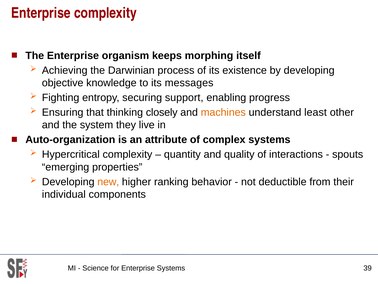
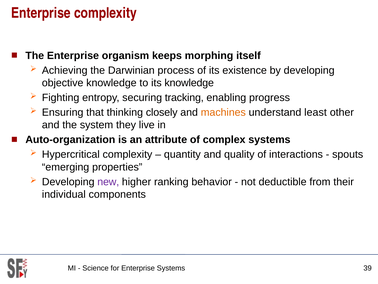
its messages: messages -> knowledge (189, 83)
support: support -> tracking (184, 97)
new colour: orange -> purple (108, 181)
